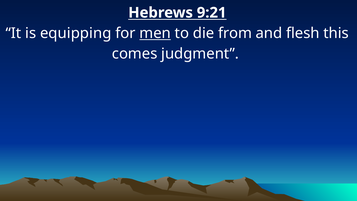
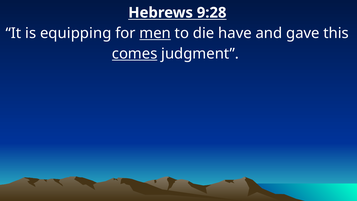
9:21: 9:21 -> 9:28 (212, 13)
from: from -> have (235, 33)
flesh: flesh -> gave (303, 33)
comes underline: none -> present (135, 54)
